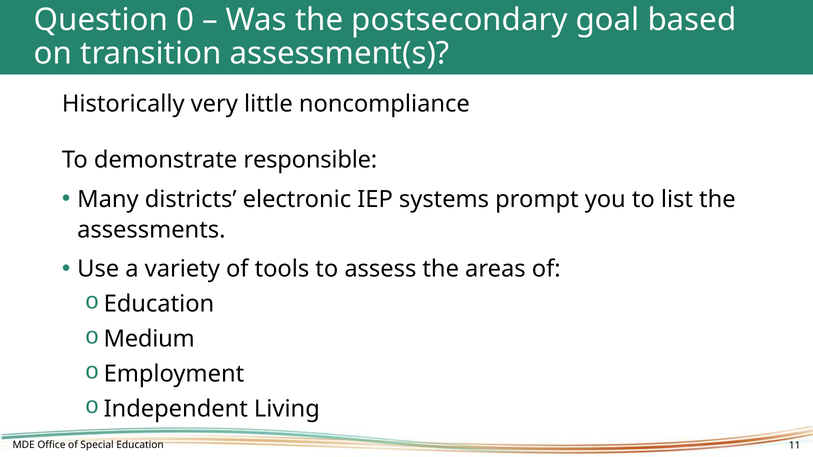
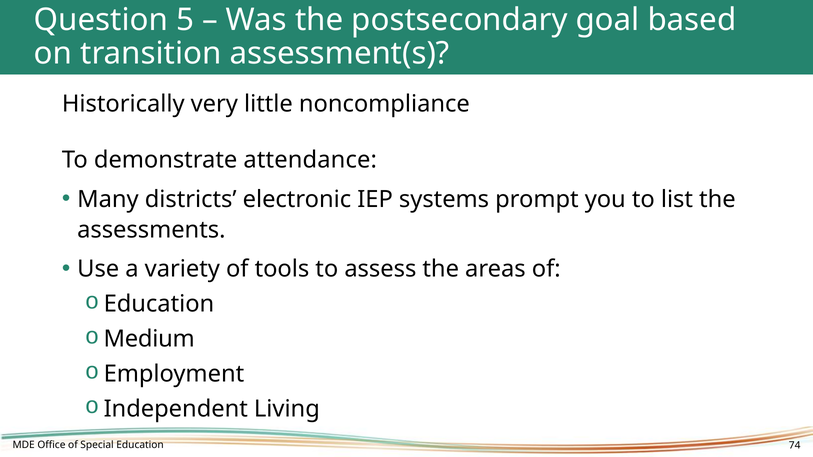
0: 0 -> 5 (185, 20)
responsible: responsible -> attendance (310, 160)
11: 11 -> 74 (795, 446)
